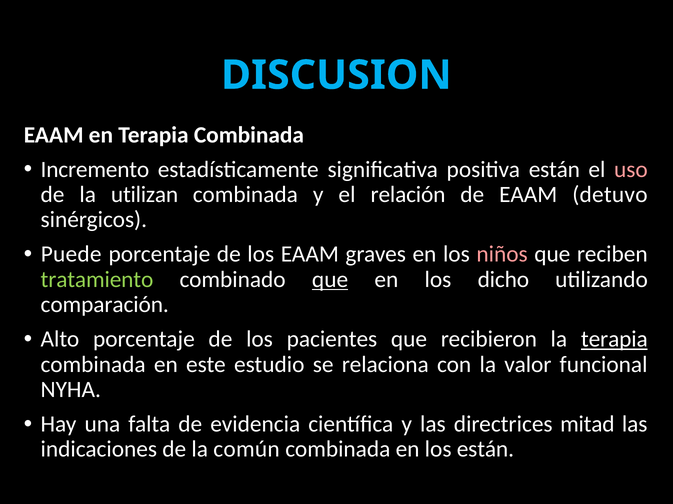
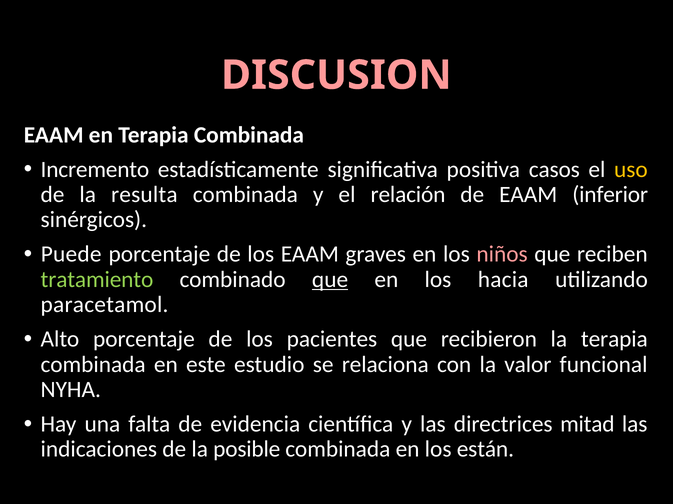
DISCUSION colour: light blue -> pink (336, 75)
positiva están: están -> casos (554, 170)
uso colour: pink -> yellow (631, 170)
utilizan: utilizan -> resulta (144, 195)
detuvo: detuvo -> inferior (610, 195)
dicho: dicho -> hacia (503, 280)
comparación: comparación -> paracetamol (105, 305)
terapia underline: present -> none (614, 340)
común: común -> posible (247, 450)
